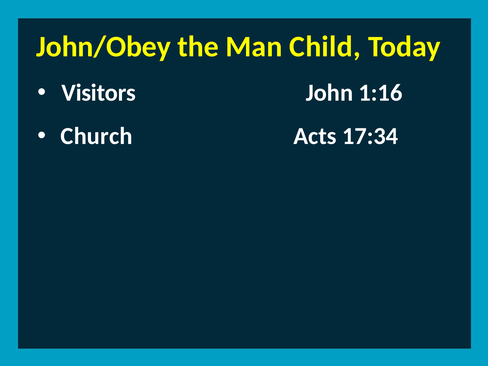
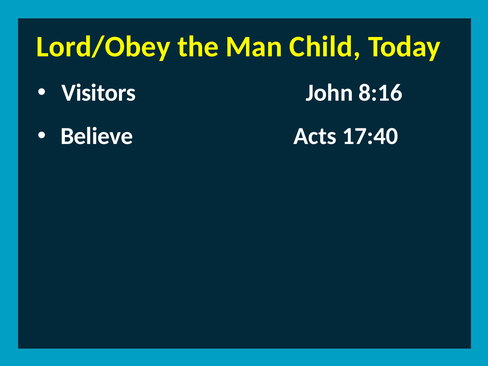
John/Obey: John/Obey -> Lord/Obey (103, 47)
1:16: 1:16 -> 8:16 (380, 93)
Church: Church -> Believe (97, 136)
17:34: 17:34 -> 17:40 (370, 136)
